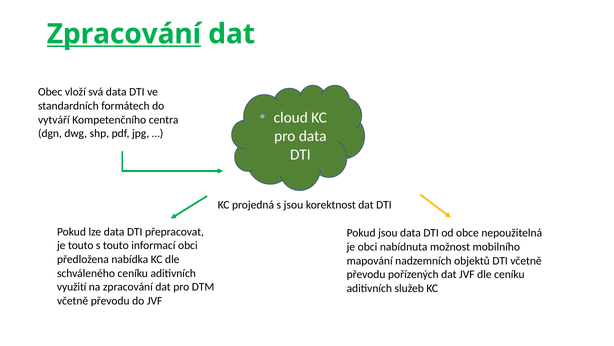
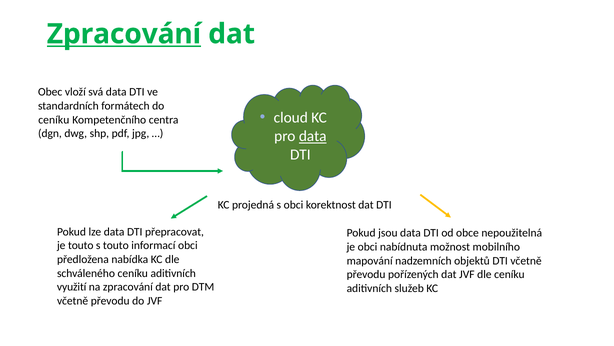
vytváří: vytváří -> ceníku (54, 119)
data underline: none -> present (313, 136)
s jsou: jsou -> obci (294, 205)
